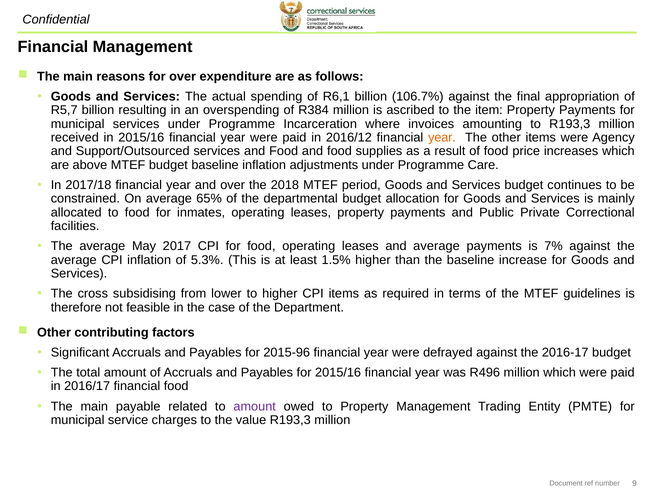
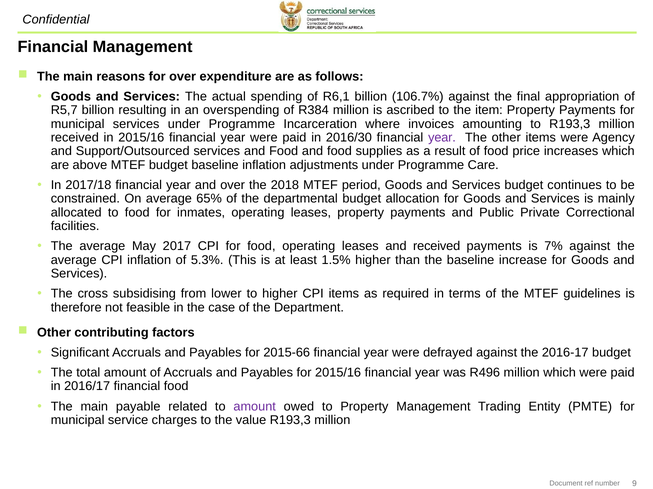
2016/12: 2016/12 -> 2016/30 (349, 138)
year colour: orange -> purple (442, 138)
and average: average -> received (437, 247)
2015-96: 2015-96 -> 2015-66 (287, 353)
